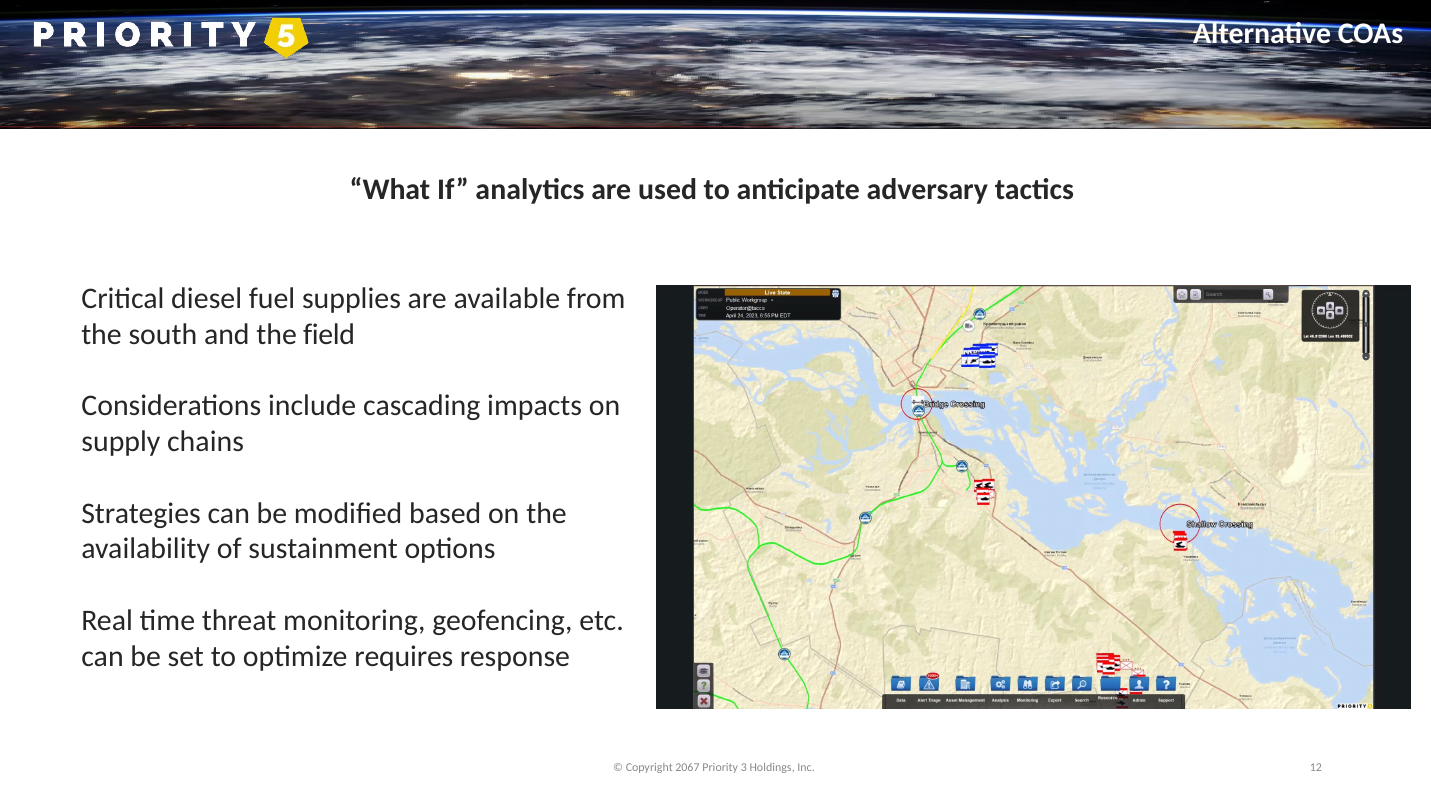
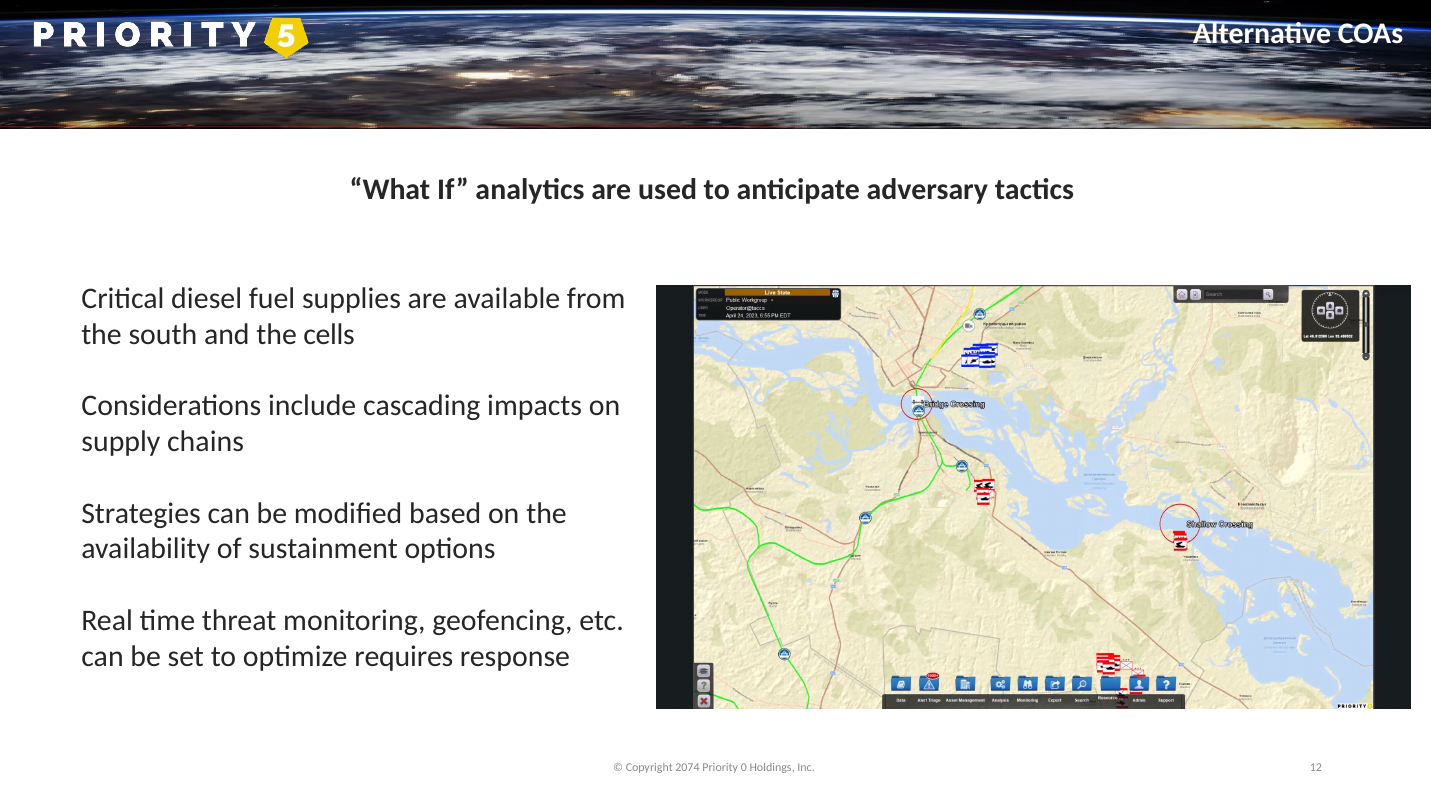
field: field -> cells (329, 334)
2067: 2067 -> 2074 (687, 768)
3: 3 -> 0 (744, 768)
